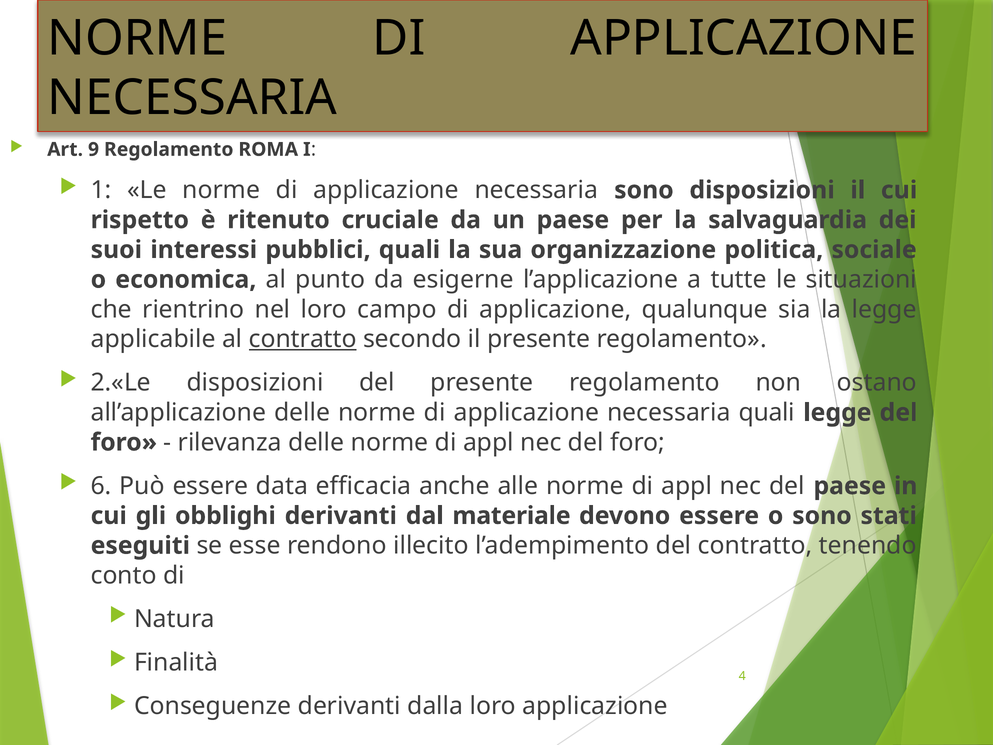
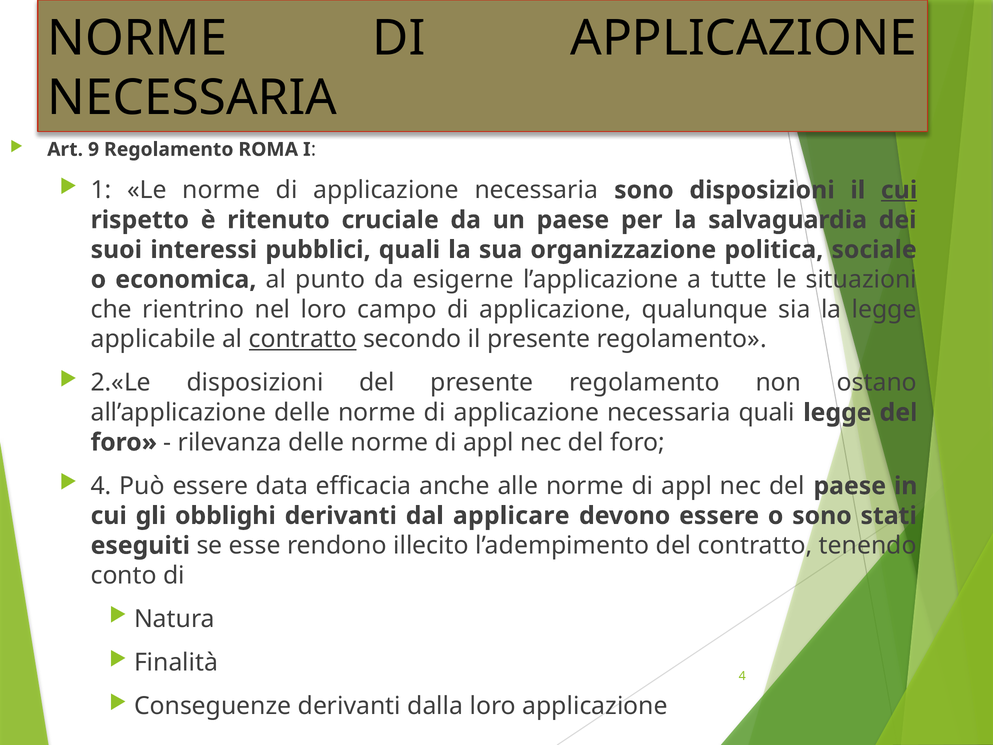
cui underline: none -> present (899, 190)
6: 6 -> 4 (101, 486)
materiale: materiale -> applicare (511, 516)
